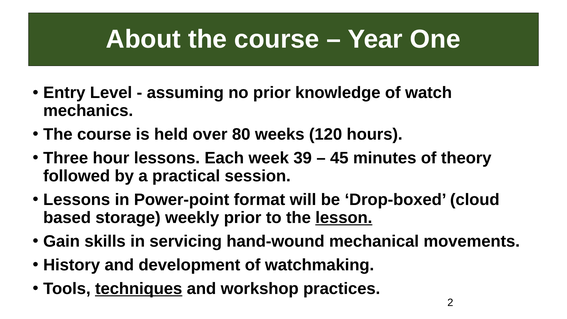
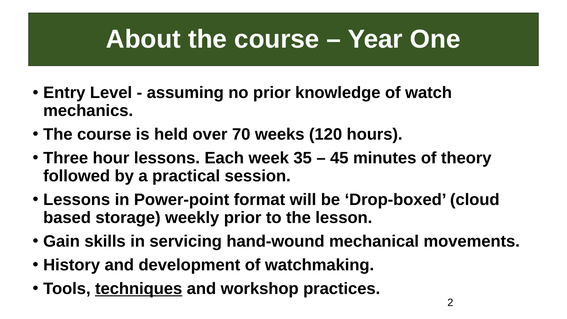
80: 80 -> 70 (241, 134)
39: 39 -> 35 (303, 158)
lesson underline: present -> none (344, 218)
